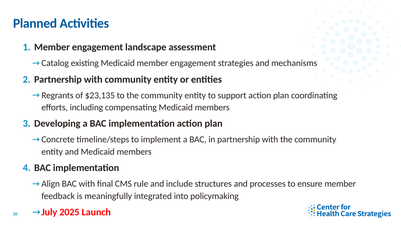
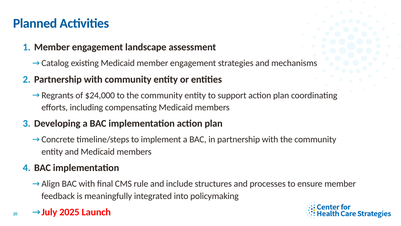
$23,135: $23,135 -> $24,000 (100, 95)
